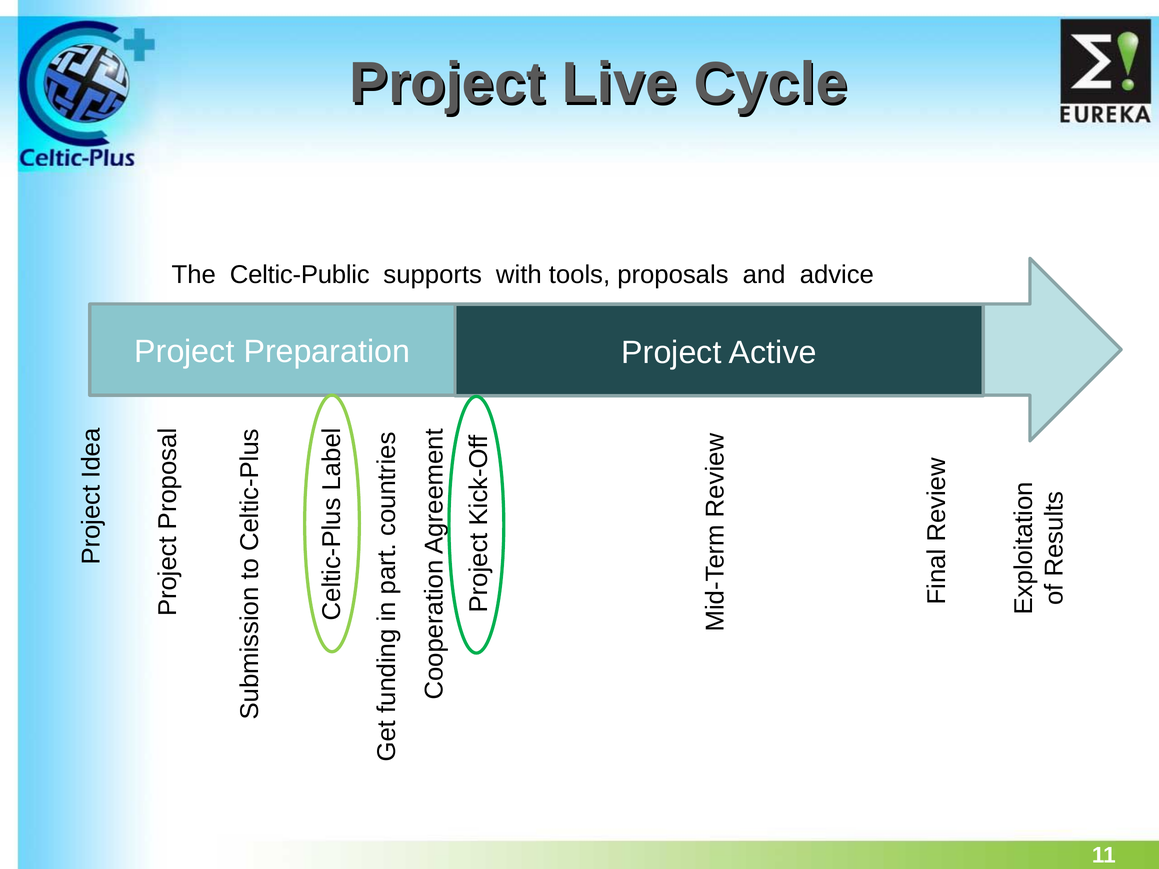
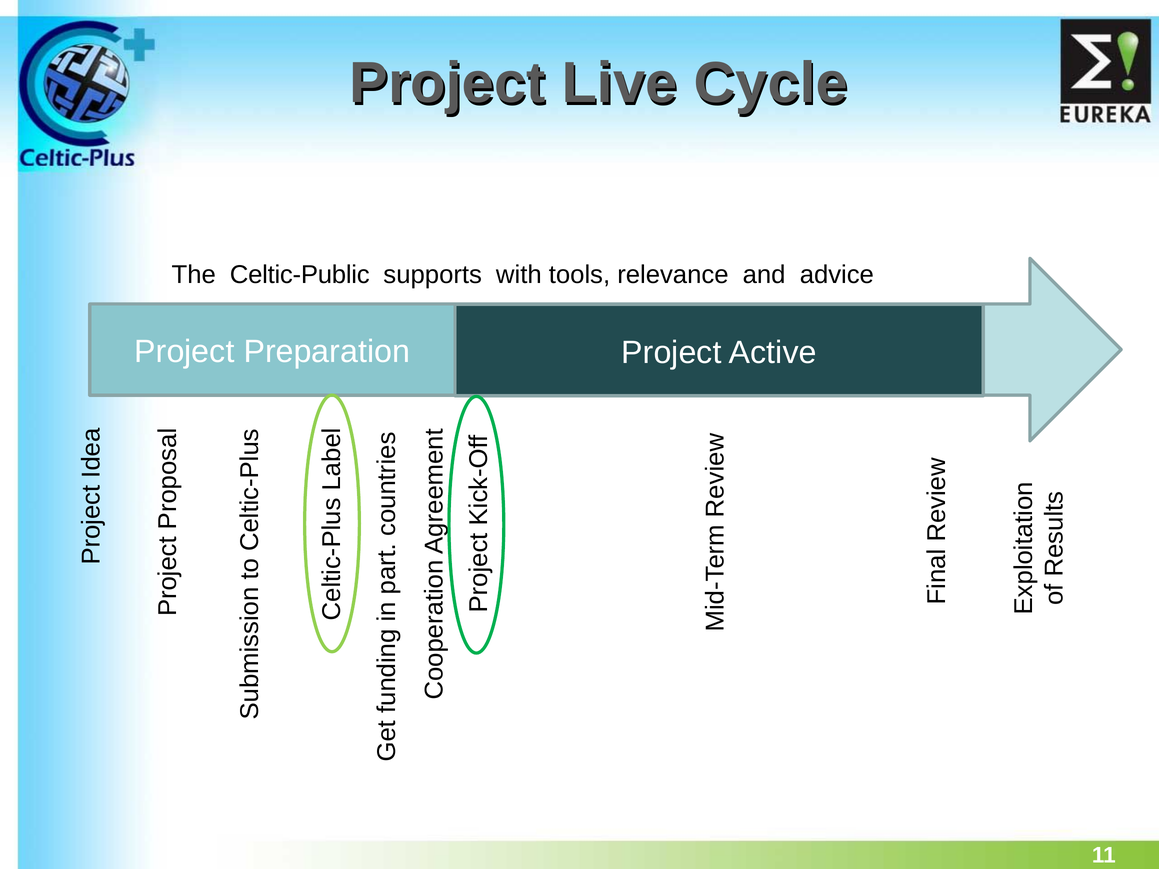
proposals: proposals -> relevance (673, 275)
